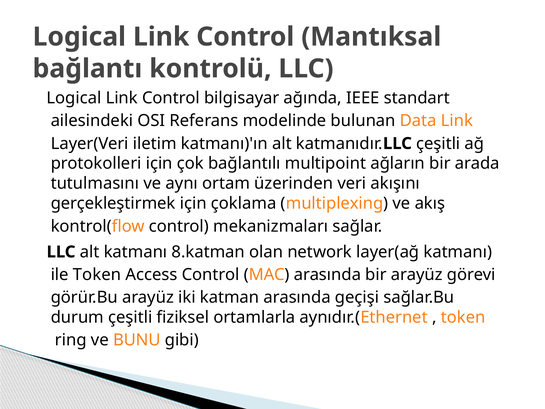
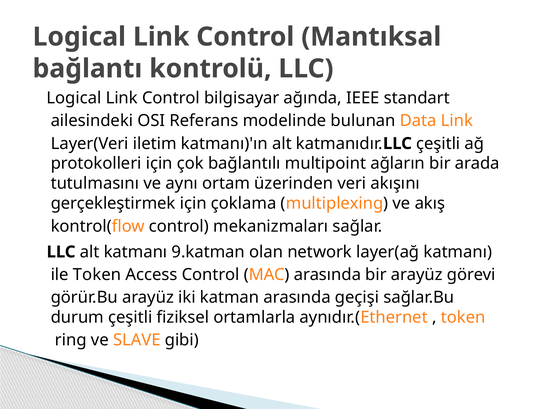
8.katman: 8.katman -> 9.katman (208, 252)
BUNU: BUNU -> SLAVE (137, 340)
